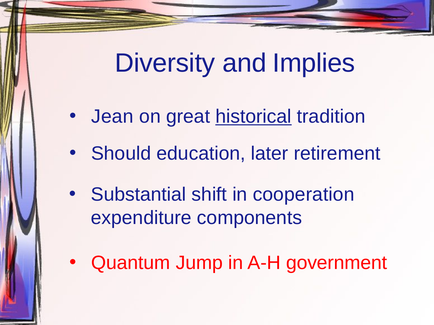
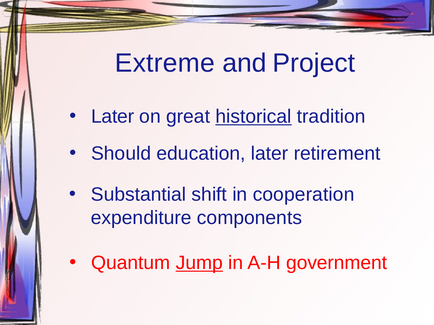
Diversity: Diversity -> Extreme (165, 63)
Implies: Implies -> Project (314, 63)
Jean: Jean -> Later (113, 117)
Jump underline: none -> present (199, 263)
